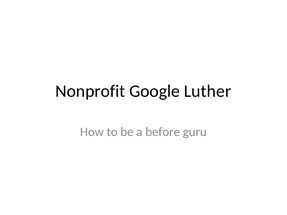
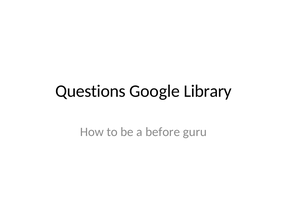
Nonprofit: Nonprofit -> Questions (90, 91)
Luther: Luther -> Library (208, 91)
